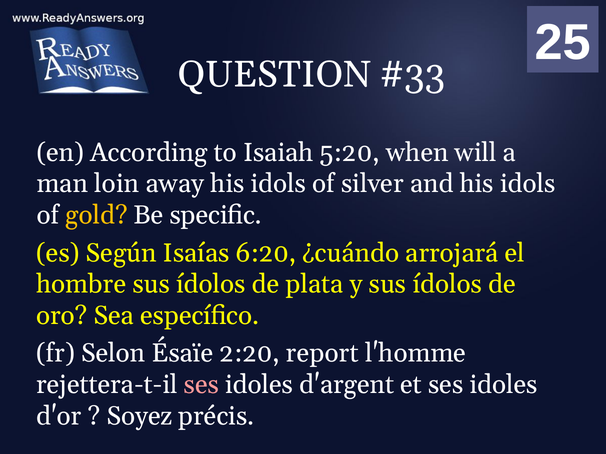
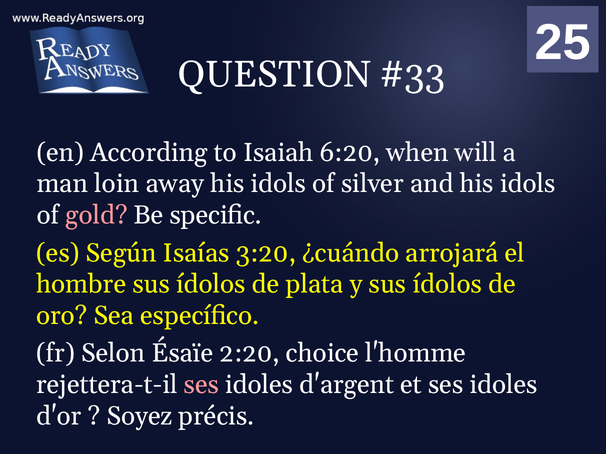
5:20: 5:20 -> 6:20 (350, 153)
gold colour: yellow -> pink (96, 215)
6:20: 6:20 -> 3:20 (266, 253)
report: report -> choice (323, 354)
